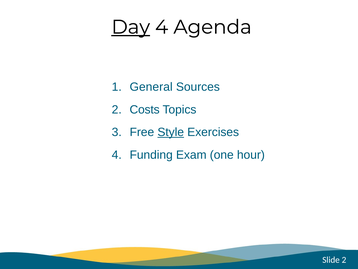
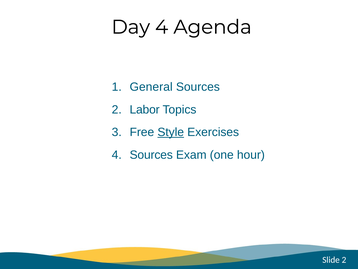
Day underline: present -> none (131, 27)
Costs: Costs -> Labor (145, 109)
4 Funding: Funding -> Sources (151, 155)
